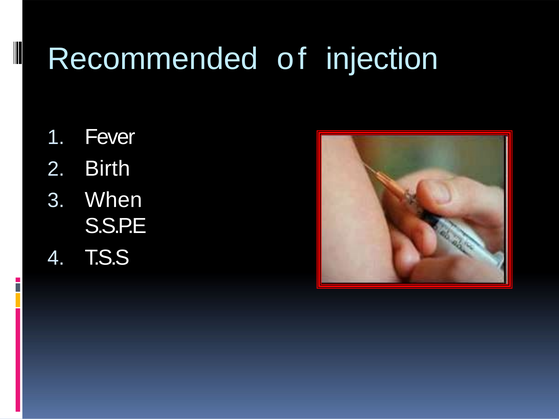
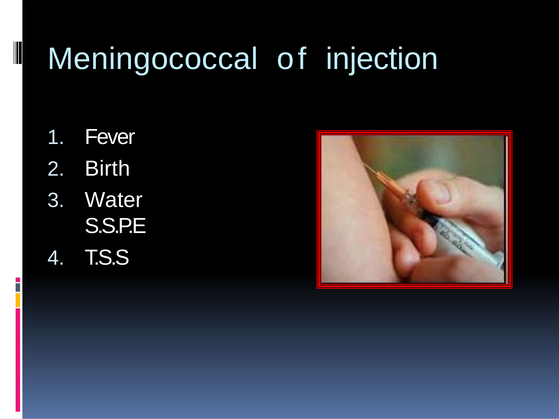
Recommended: Recommended -> Meningococcal (153, 59)
When: When -> Water (114, 200)
